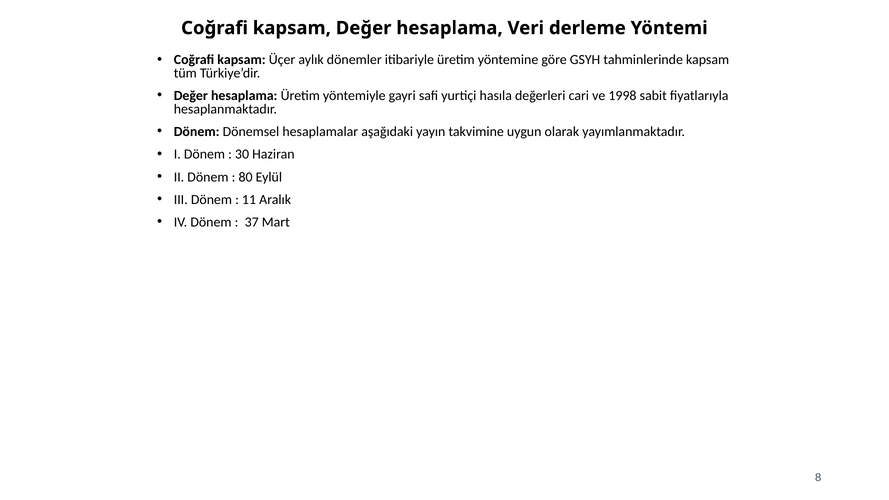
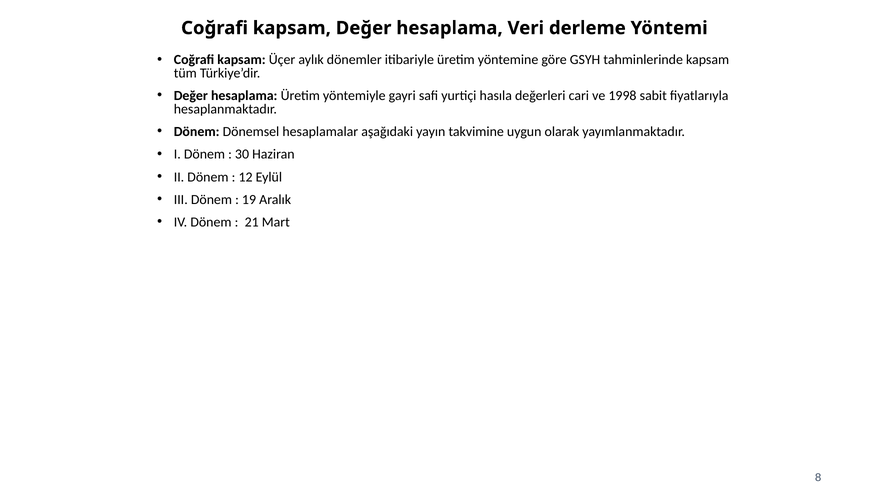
80: 80 -> 12 (246, 177)
11: 11 -> 19 (249, 200)
37: 37 -> 21 (252, 222)
